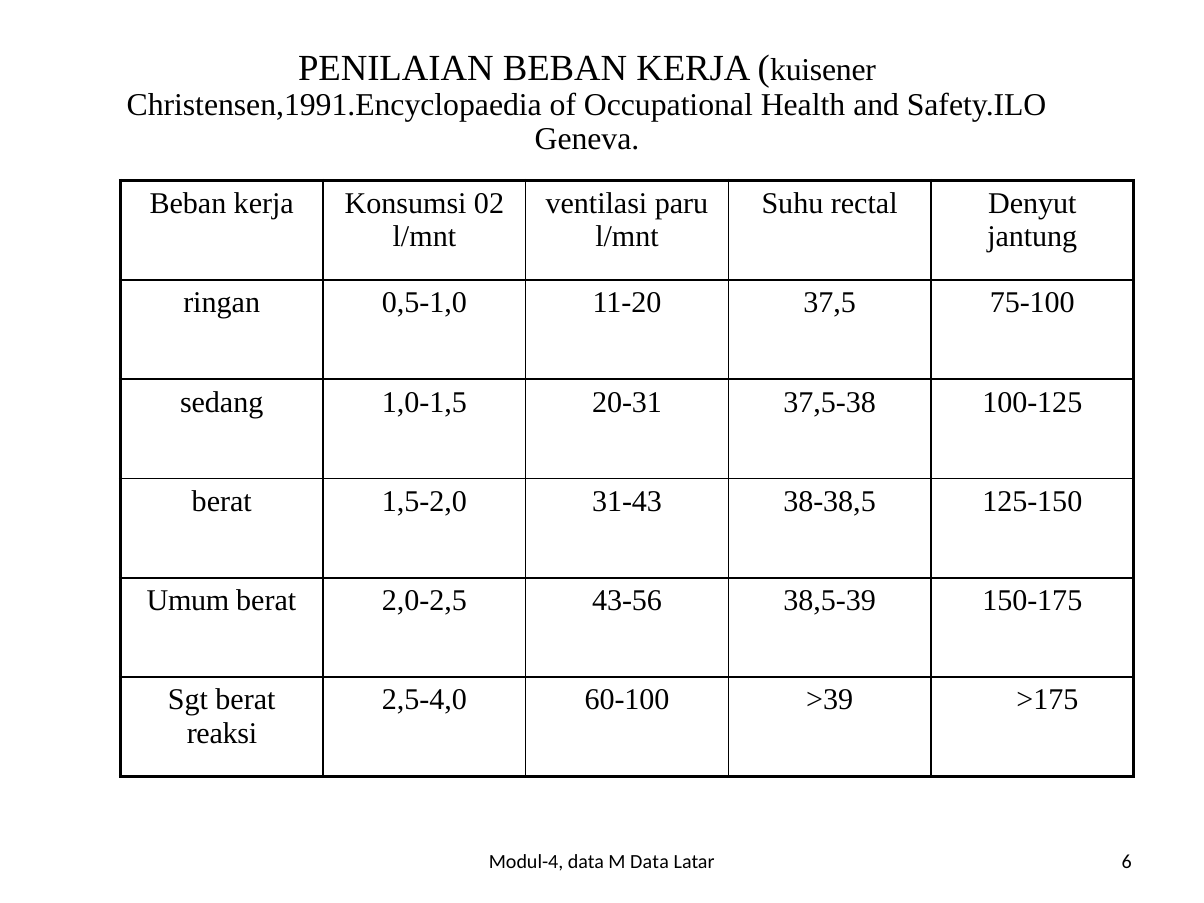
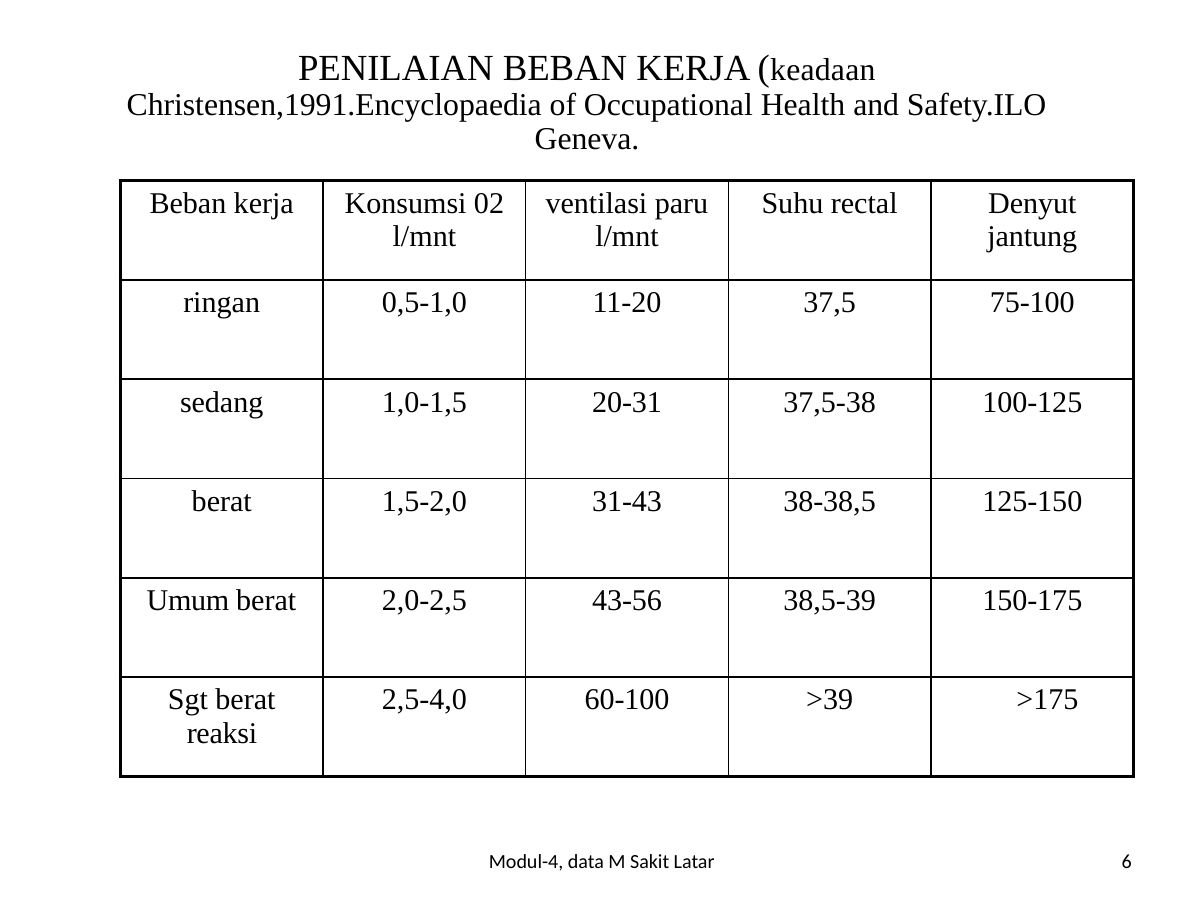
kuisener: kuisener -> keadaan (823, 70)
M Data: Data -> Sakit (650, 862)
